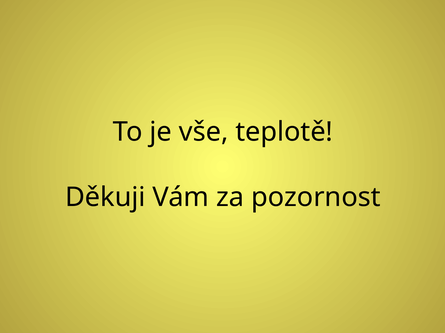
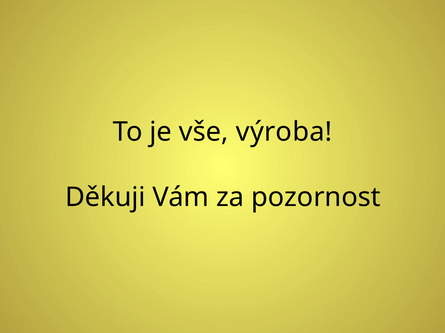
teplotě: teplotě -> výroba (284, 132)
